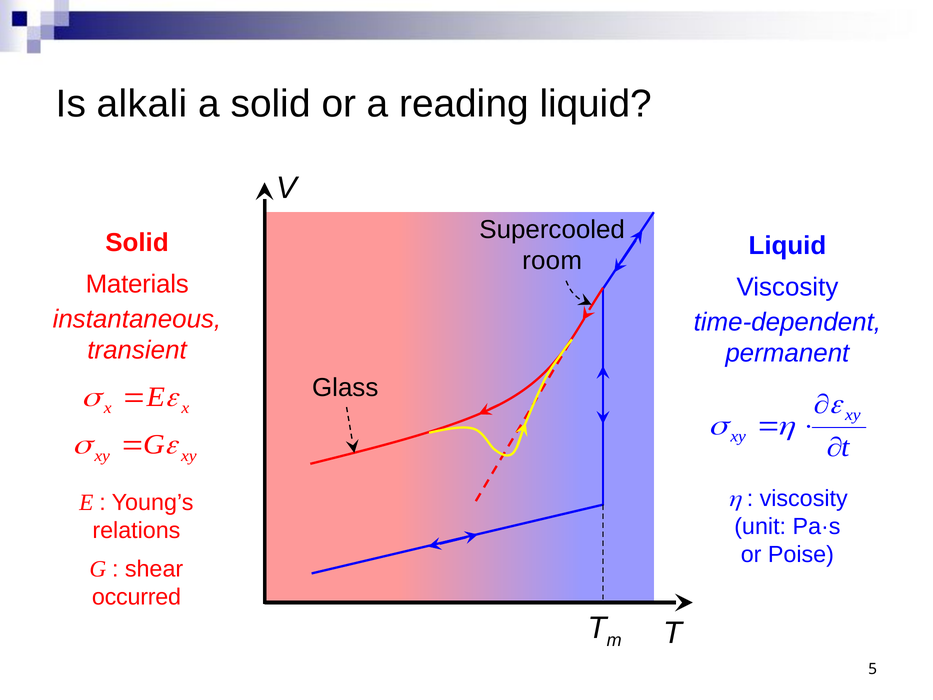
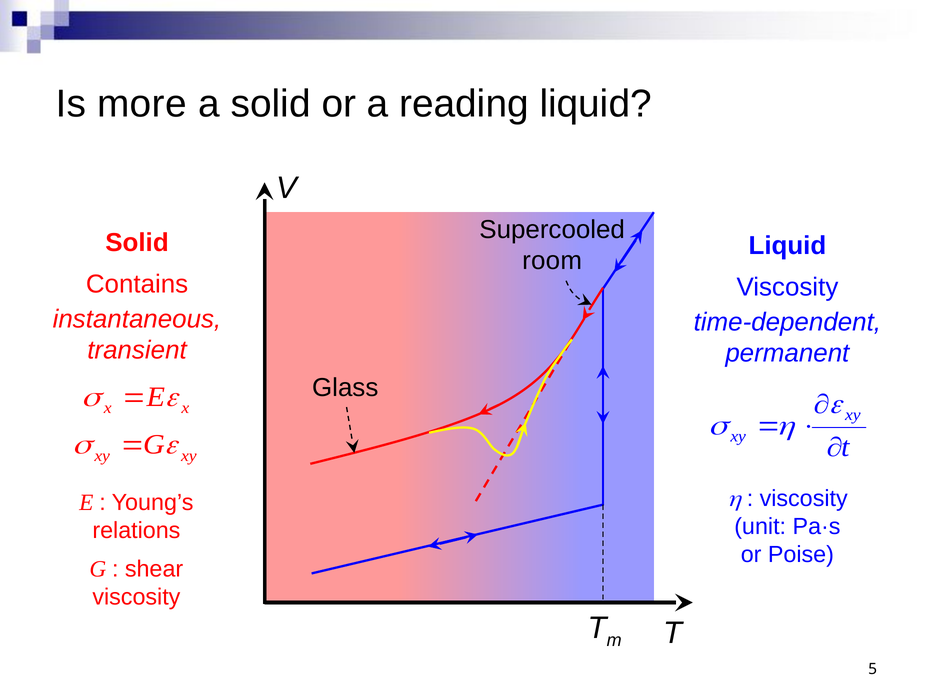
alkali: alkali -> more (142, 104)
Materials: Materials -> Contains (137, 284)
occurred: occurred -> viscosity (136, 597)
